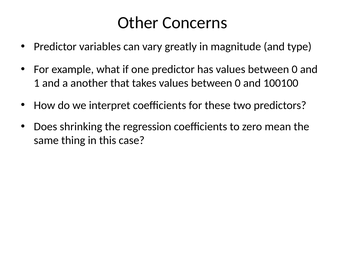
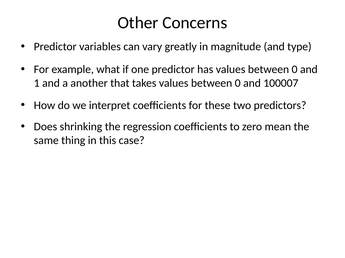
100100: 100100 -> 100007 (281, 83)
